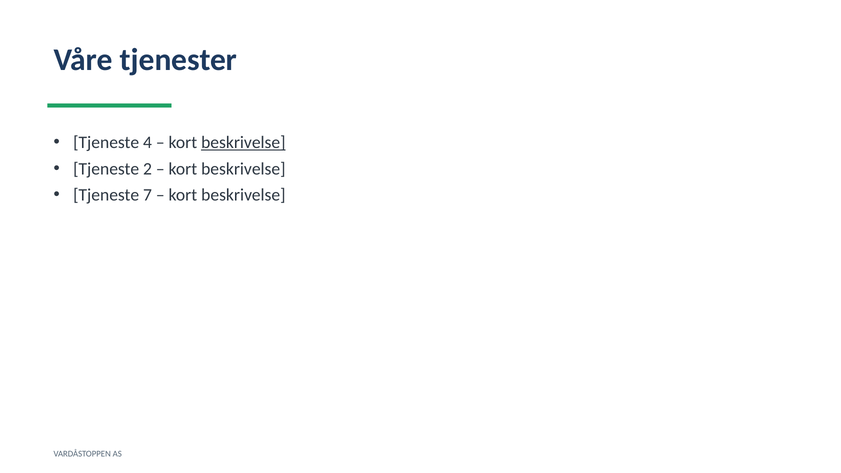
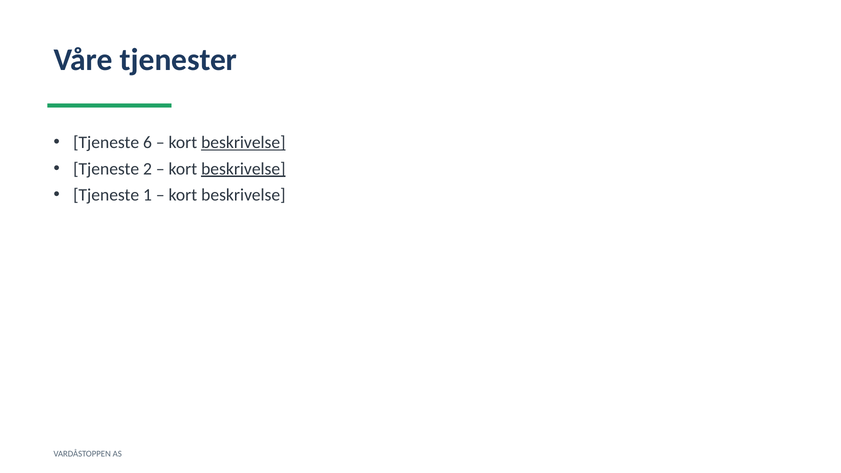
4: 4 -> 6 (147, 142)
beskrivelse underline: none -> present (243, 169)
7: 7 -> 1 (147, 195)
